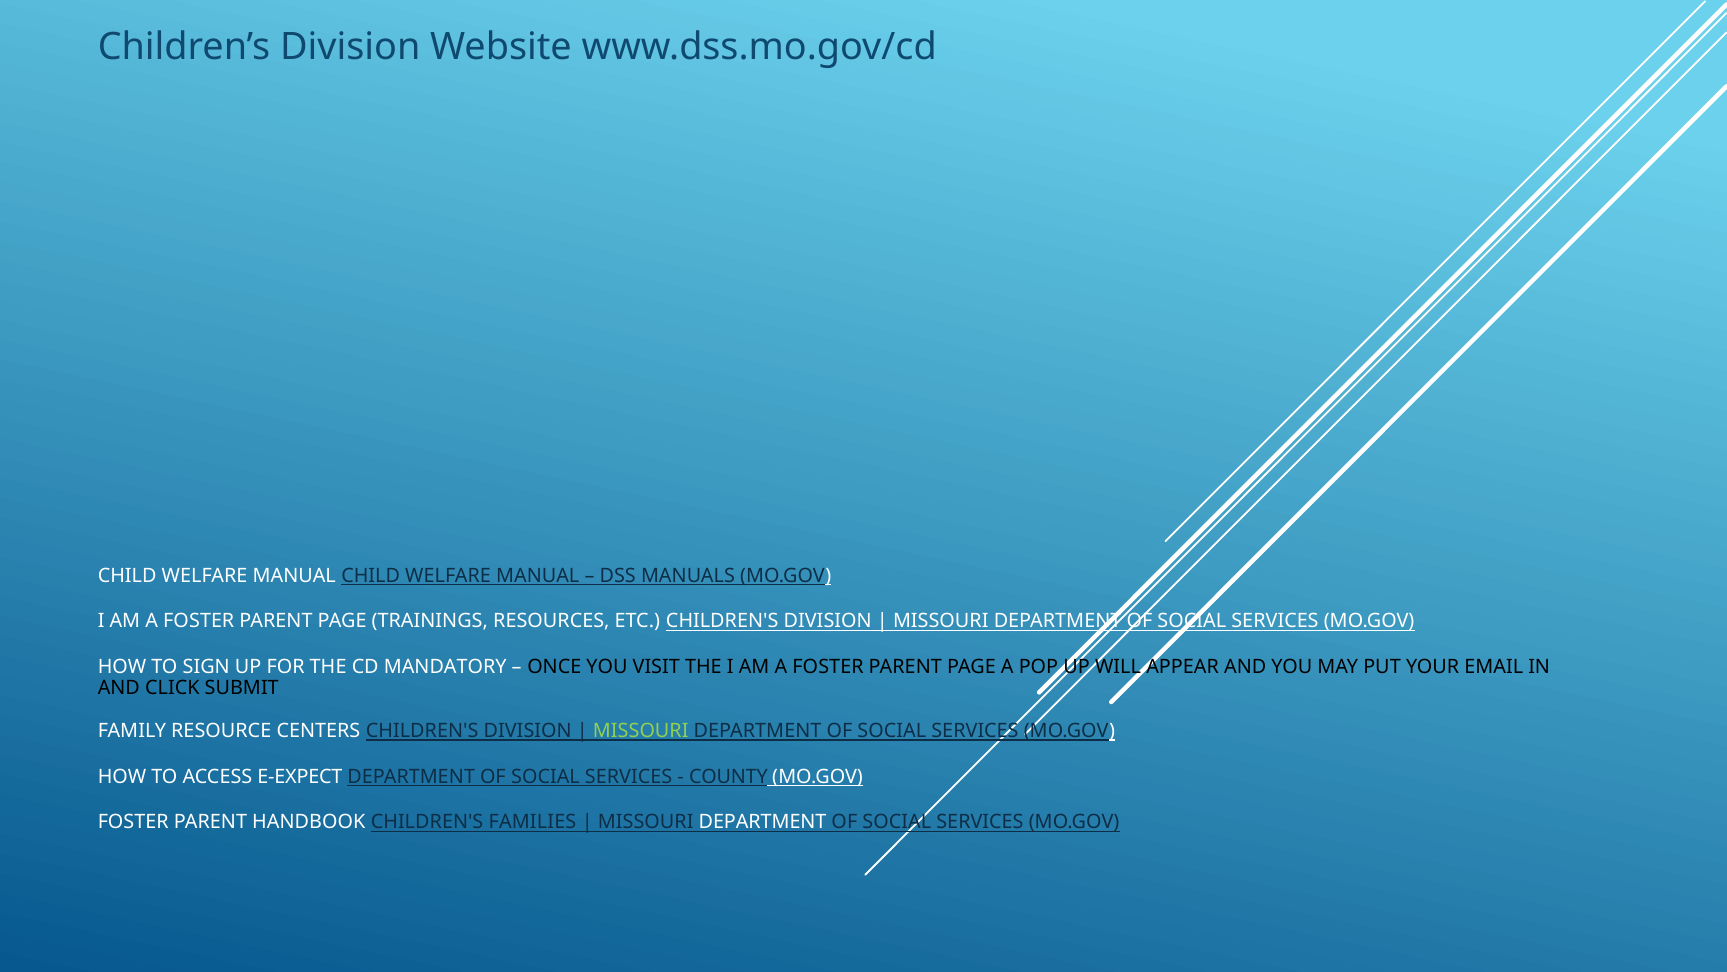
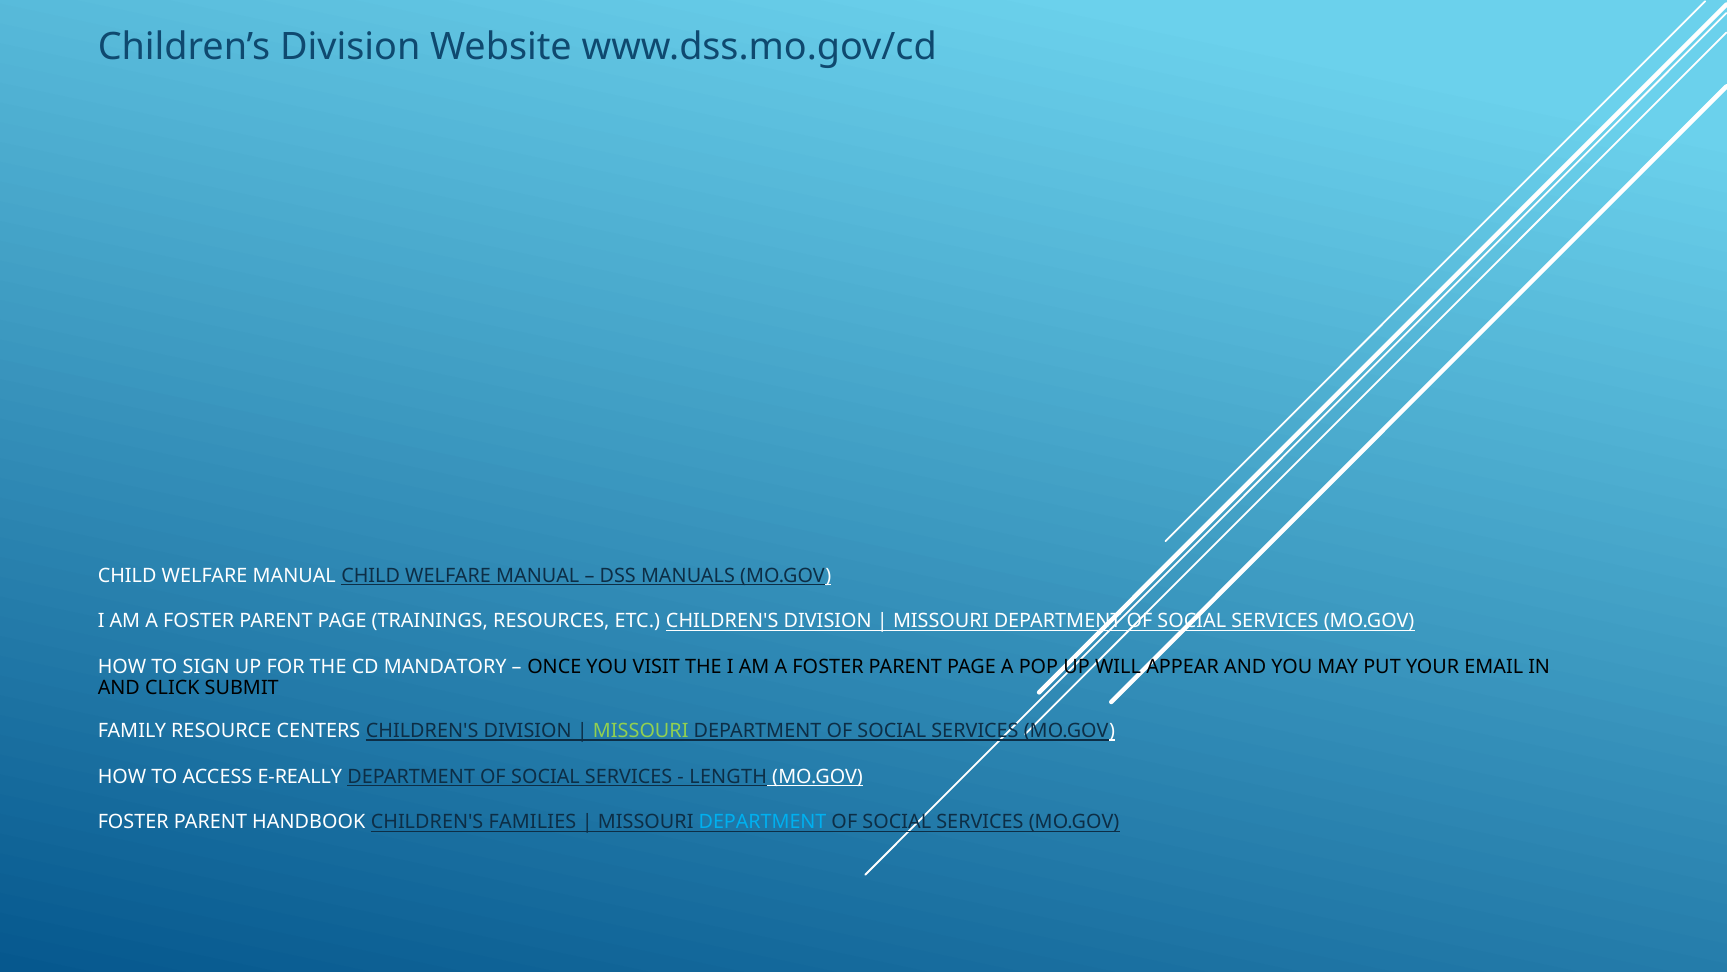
E-EXPECT: E-EXPECT -> E-REALLY (300, 776)
COUNTY: COUNTY -> LENGTH (728, 776)
DEPARTMENT colour: white -> light blue (763, 822)
